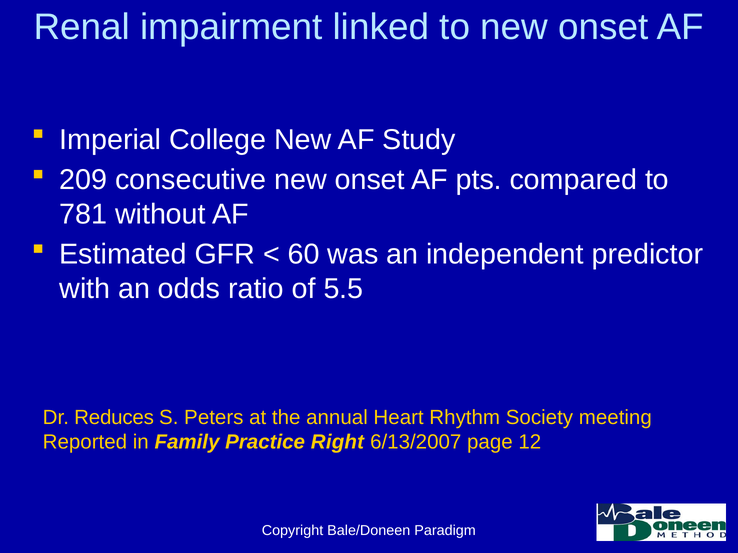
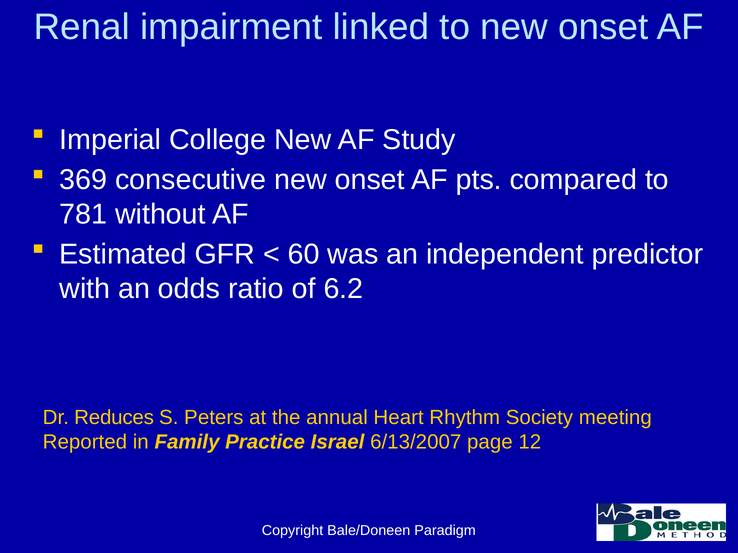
209: 209 -> 369 (83, 180)
5.5: 5.5 -> 6.2 (343, 289)
Right: Right -> Israel (338, 443)
